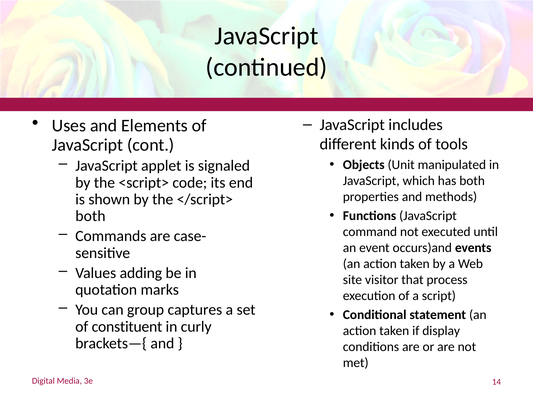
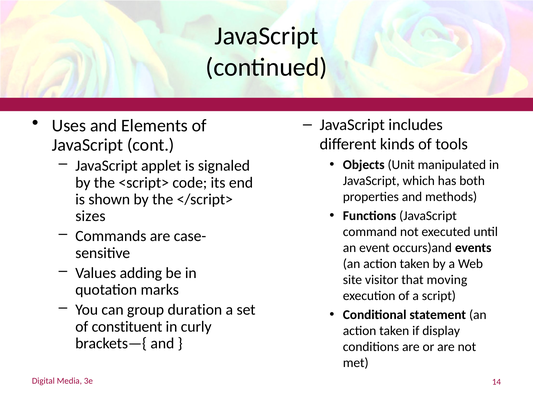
both: both -> sizes (90, 216)
process: process -> moving (447, 280)
captures: captures -> duration (195, 310)
